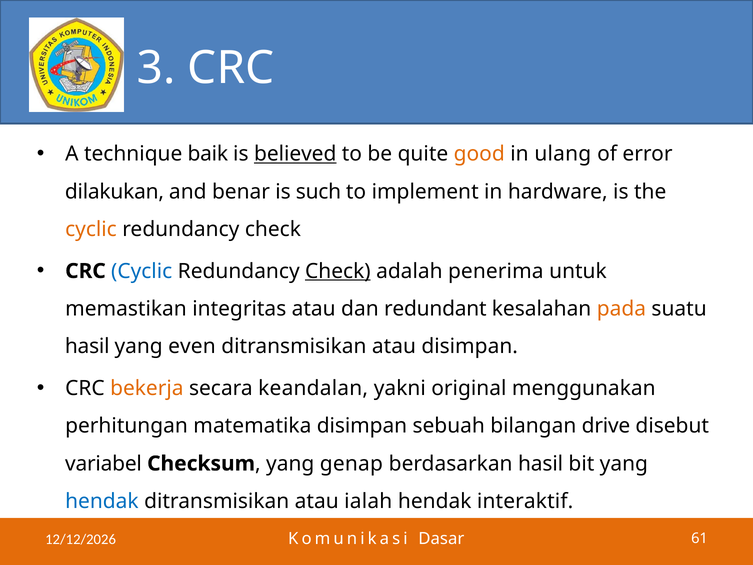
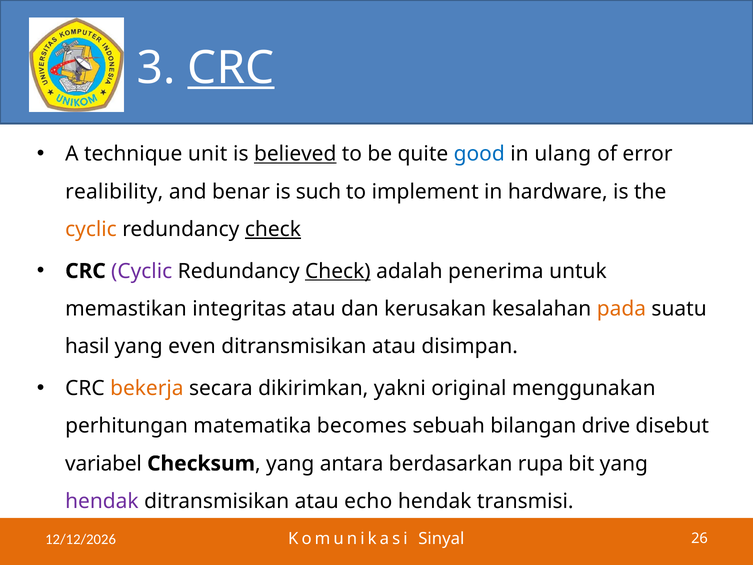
CRC underline: none -> present (231, 68)
baik: baik -> unit (208, 154)
good colour: orange -> blue (479, 154)
dilakukan: dilakukan -> realibility (114, 192)
check underline: none -> present (273, 229)
Cyclic colour: blue -> purple (142, 271)
redundant: redundant -> kerusakan (435, 309)
keandalan: keandalan -> dikirimkan (313, 388)
matematika disimpan: disimpan -> becomes (362, 426)
genap: genap -> antara (352, 463)
berdasarkan hasil: hasil -> rupa (541, 463)
hendak colour: blue -> purple (102, 501)
ialah: ialah -> echo (368, 501)
interaktif: interaktif -> transmisi (525, 501)
61: 61 -> 26 (699, 538)
Dasar: Dasar -> Sinyal (441, 538)
